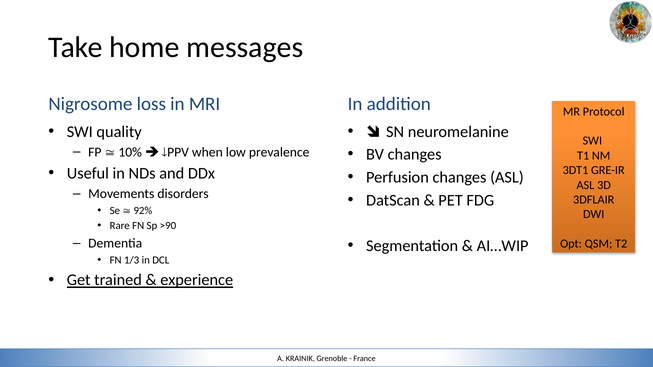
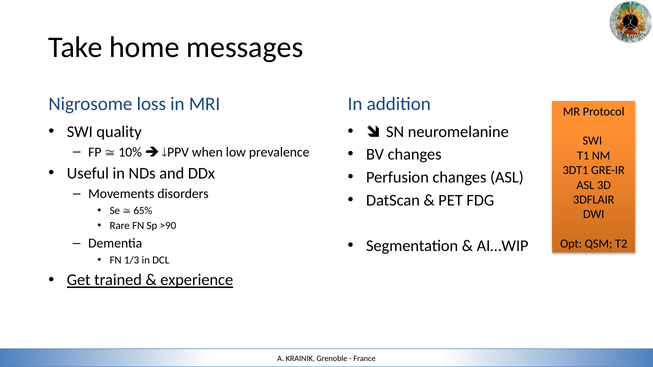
92%: 92% -> 65% (143, 211)
